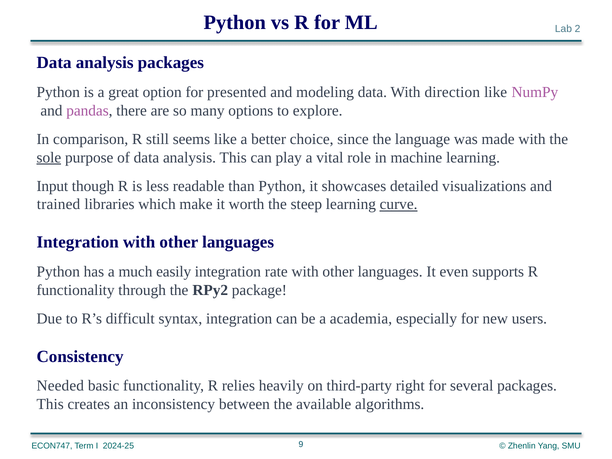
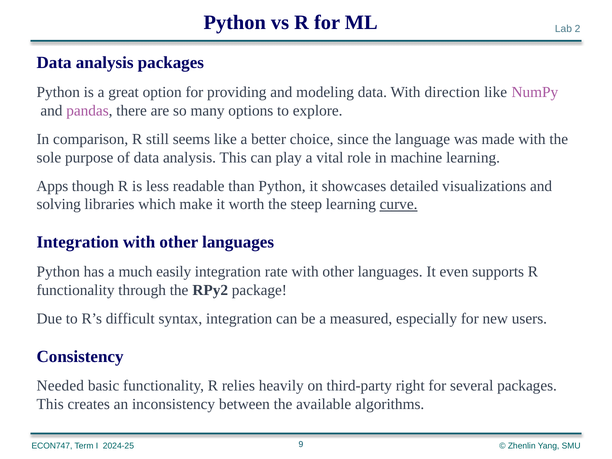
presented: presented -> providing (237, 92)
sole underline: present -> none (49, 157)
Input: Input -> Apps (52, 186)
trained: trained -> solving (59, 204)
academia: academia -> measured (361, 319)
